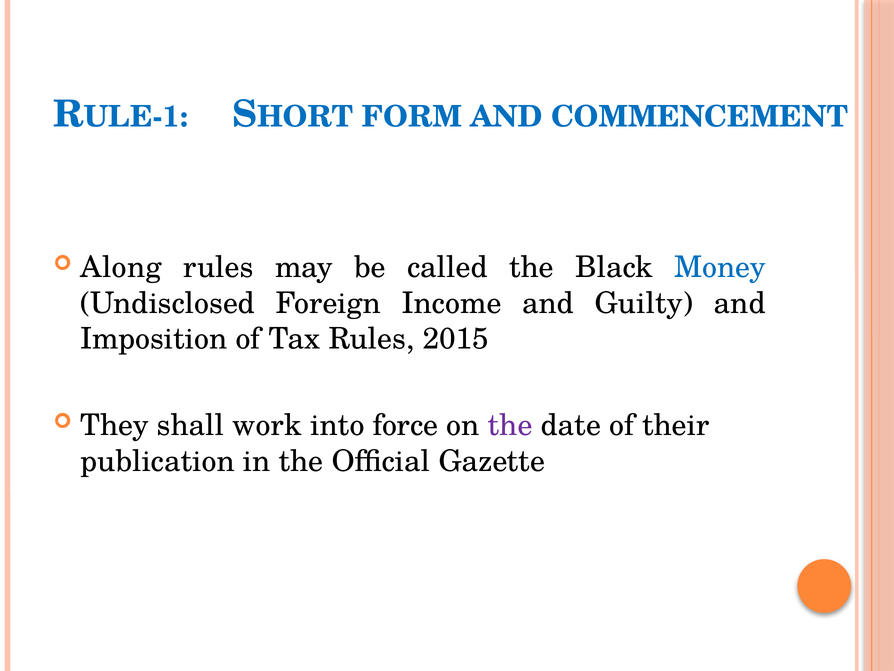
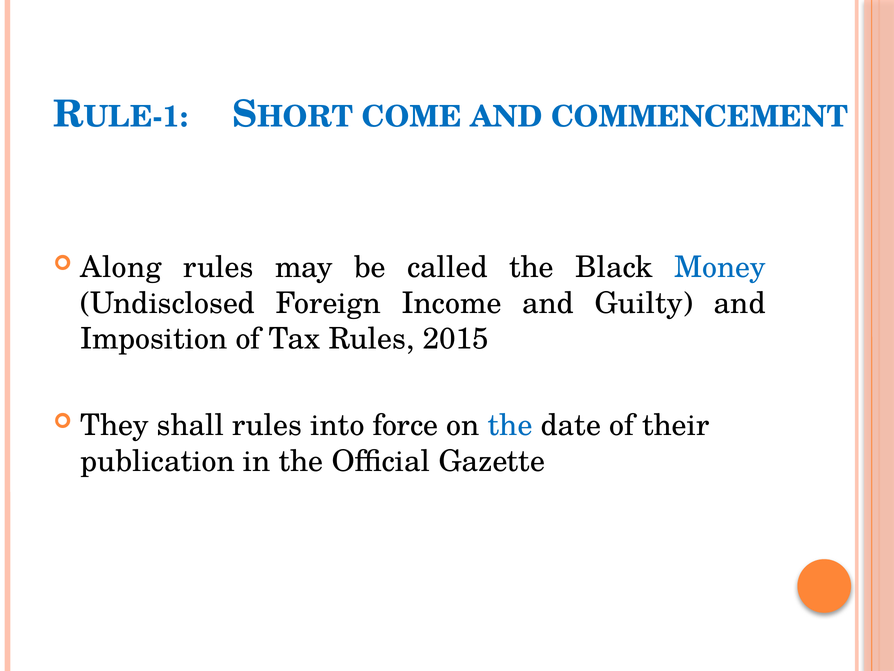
FORM: FORM -> COME (412, 117)
shall work: work -> rules (267, 425)
the colour: purple -> blue (510, 425)
